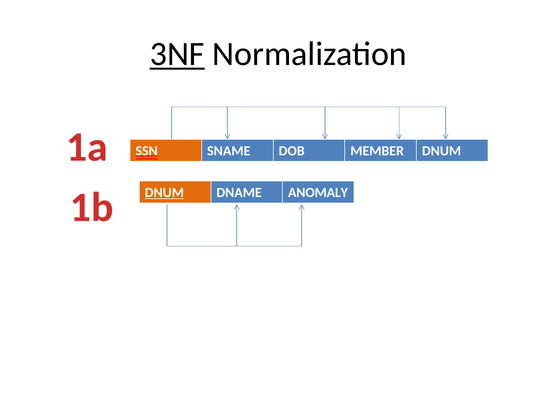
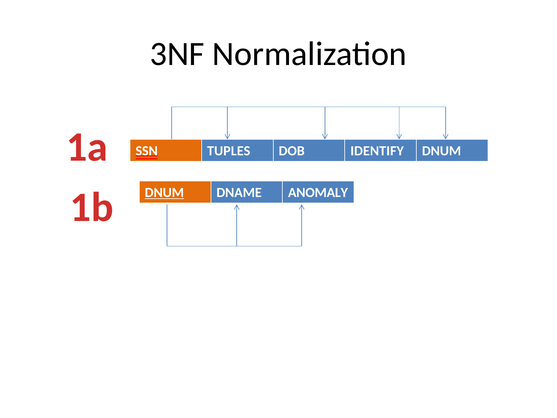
3NF underline: present -> none (177, 54)
SNAME: SNAME -> TUPLES (229, 151)
MEMBER: MEMBER -> IDENTIFY (377, 151)
